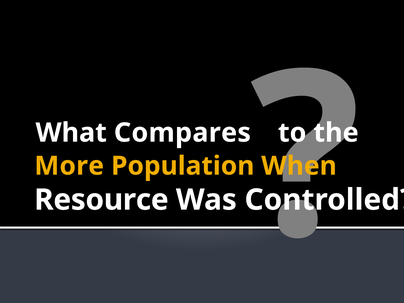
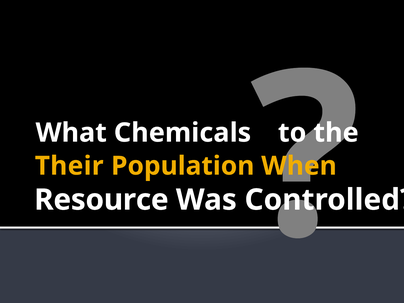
Compares: Compares -> Chemicals (183, 133)
More: More -> Their (69, 166)
